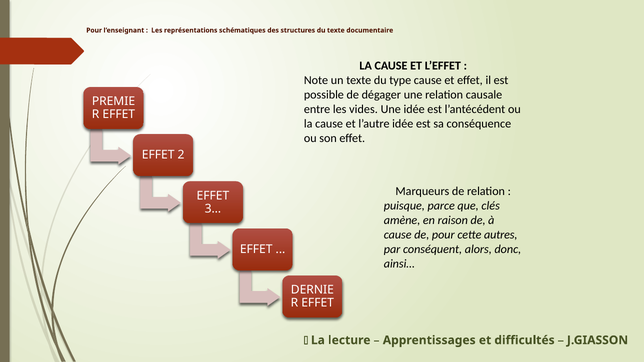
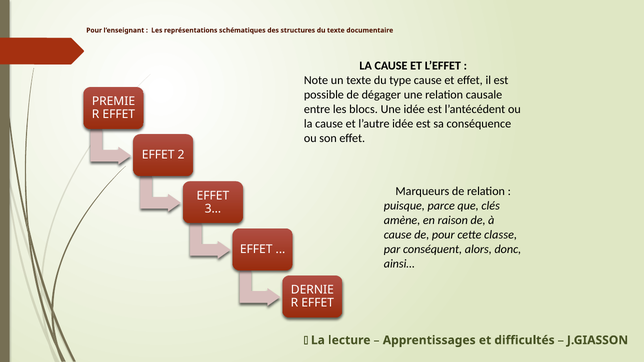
vides: vides -> blocs (364, 110)
autres: autres -> classe (501, 235)
